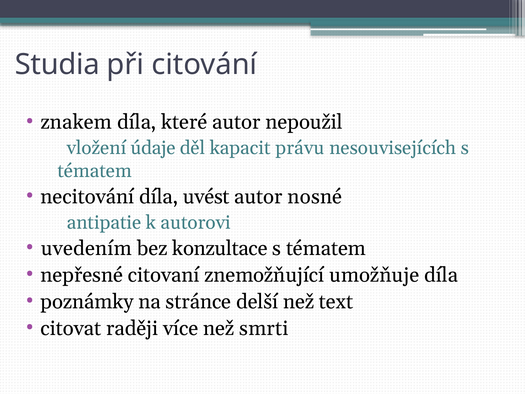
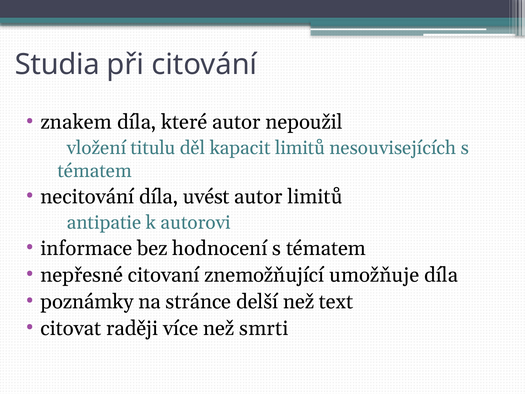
údaje: údaje -> titulu (153, 148)
kapacit právu: právu -> limitů (300, 148)
autor nosné: nosné -> limitů (315, 197)
uvedením: uvedením -> informace (86, 248)
konzultace: konzultace -> hodnocení (220, 248)
